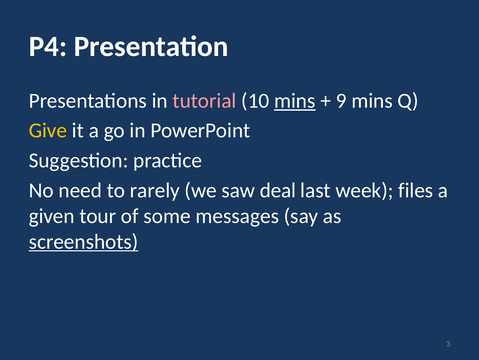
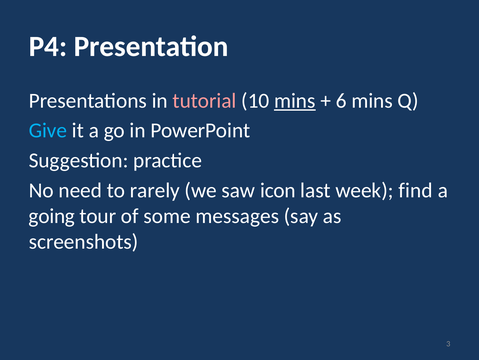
9: 9 -> 6 (341, 101)
Give colour: yellow -> light blue (48, 130)
deal: deal -> icon (278, 190)
files: files -> find (416, 190)
given: given -> going (52, 216)
screenshots underline: present -> none (83, 241)
